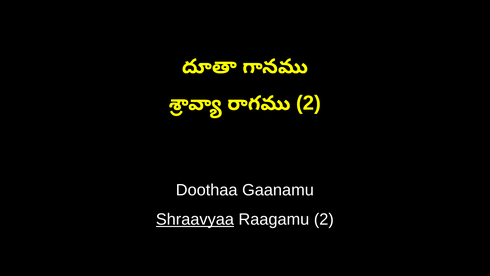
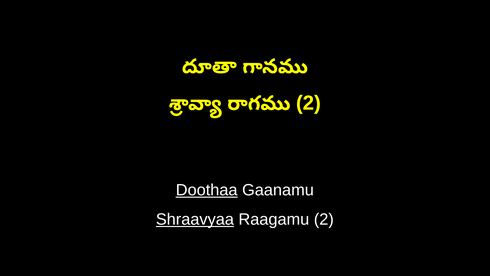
Doothaa underline: none -> present (207, 190)
